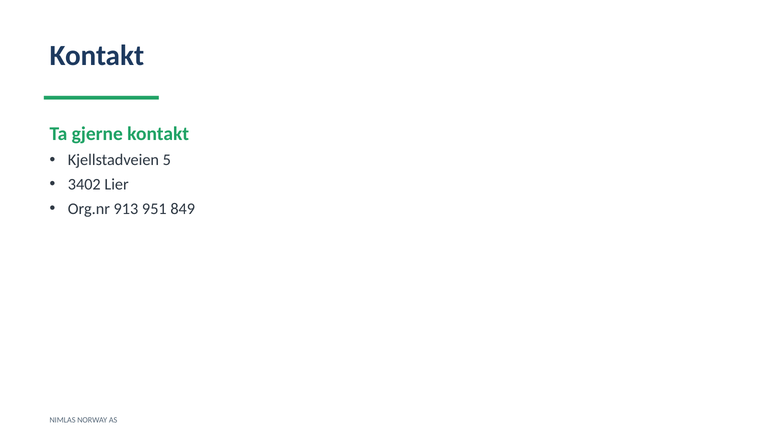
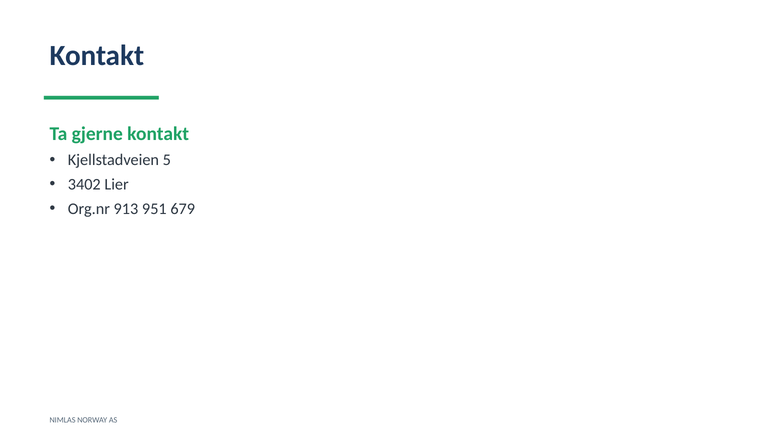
849: 849 -> 679 (183, 209)
